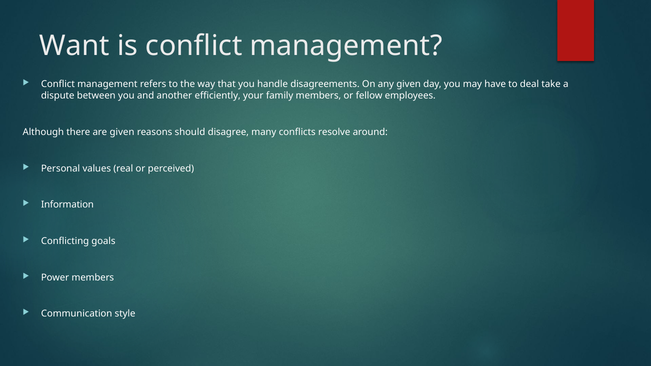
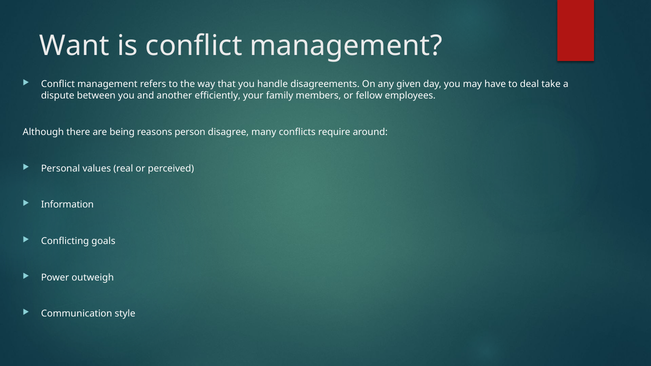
are given: given -> being (122, 132)
should: should -> person (190, 132)
resolve: resolve -> require (334, 132)
Power members: members -> outweigh (93, 278)
